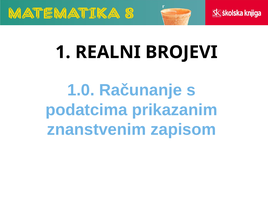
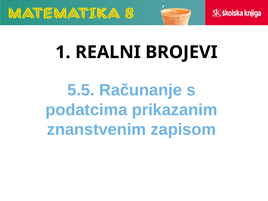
1.0: 1.0 -> 5.5 (81, 90)
